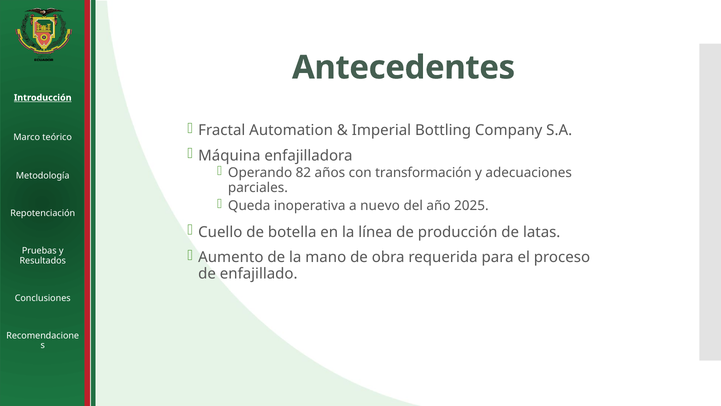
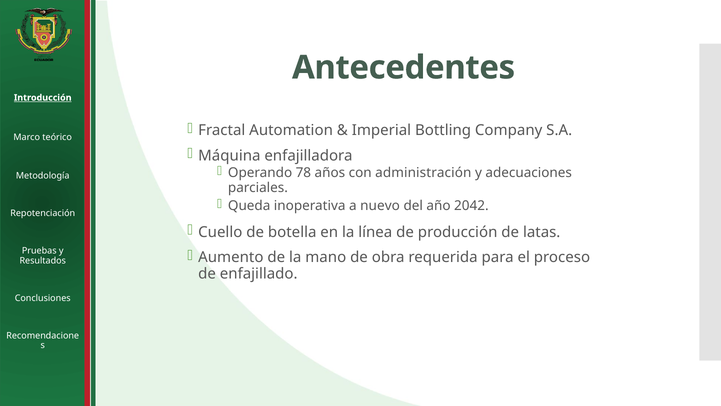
82: 82 -> 78 (303, 173)
transformación: transformación -> administración (423, 173)
2025: 2025 -> 2042 (471, 206)
